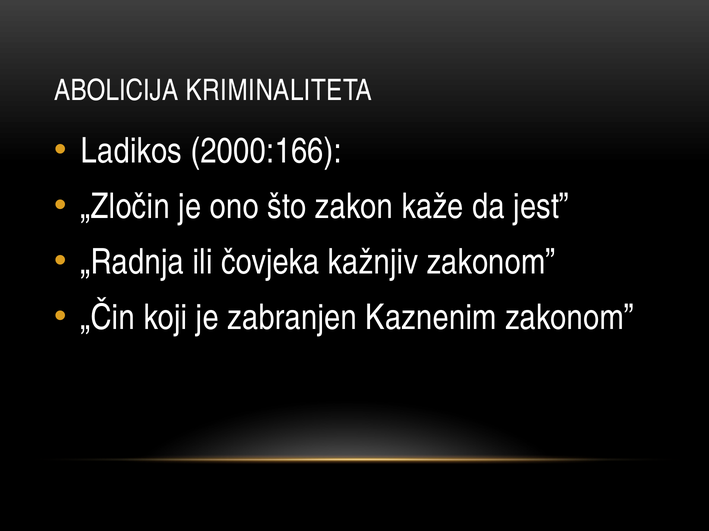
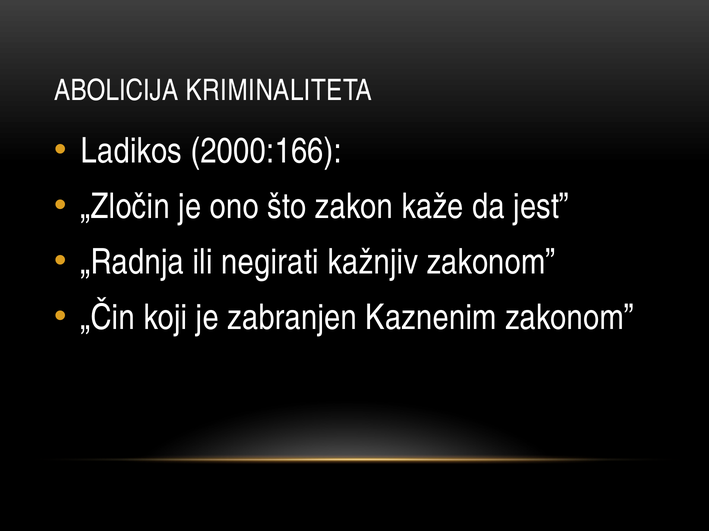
čovjeka: čovjeka -> negirati (270, 262)
